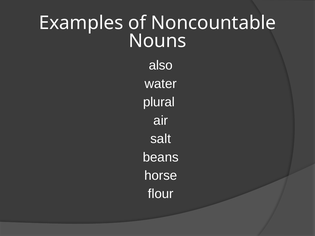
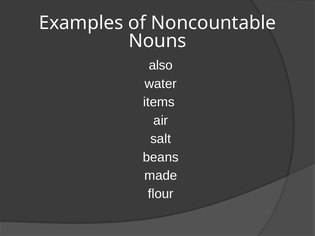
plural: plural -> items (159, 102)
horse: horse -> made (161, 176)
